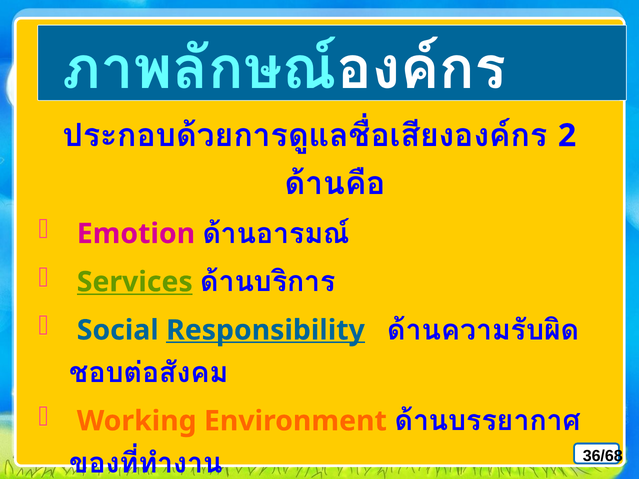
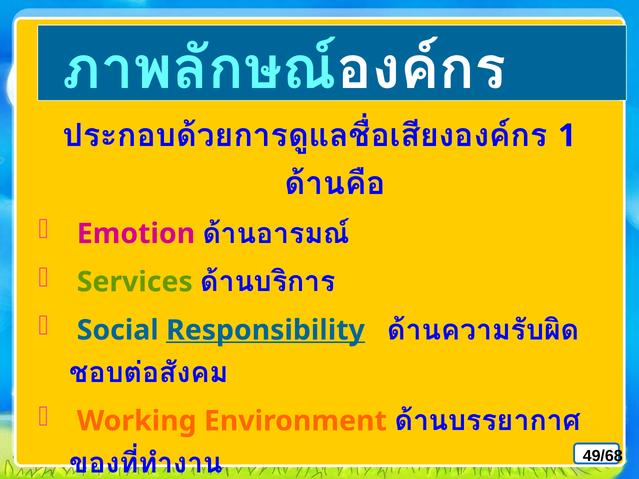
2: 2 -> 1 (567, 136)
Services underline: present -> none (135, 282)
36/68: 36/68 -> 49/68 (603, 456)
